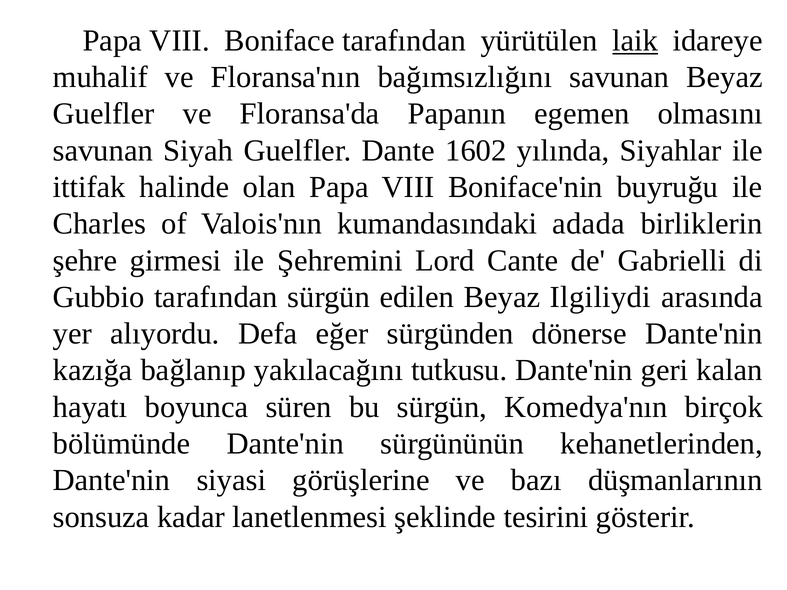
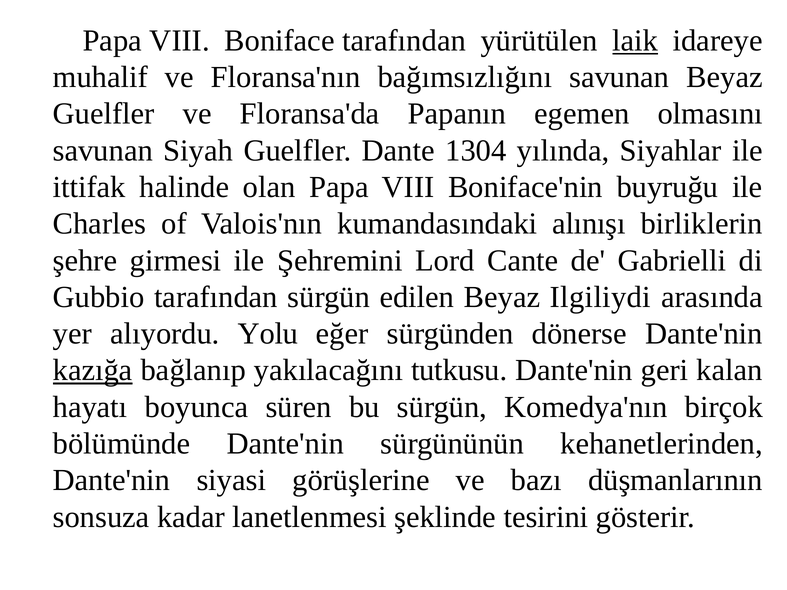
1602: 1602 -> 1304 (476, 151)
adada: adada -> alınışı (589, 224)
Defa: Defa -> Yolu (268, 334)
kazığa underline: none -> present (93, 371)
